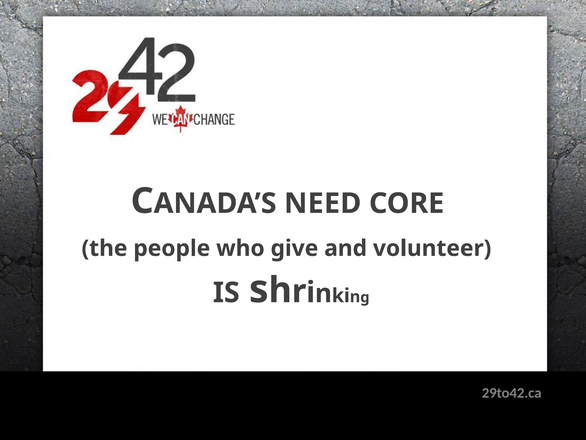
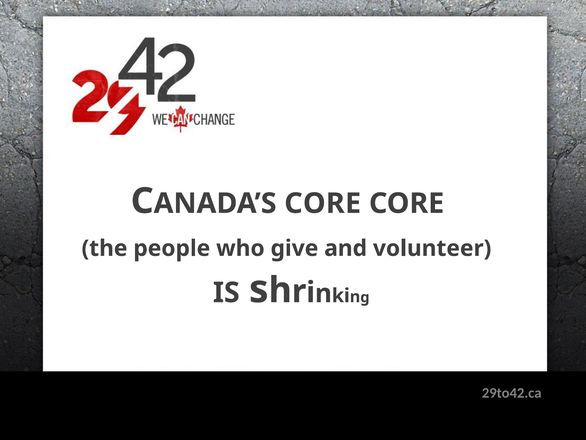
NEED: NEED -> CORE (323, 203)
